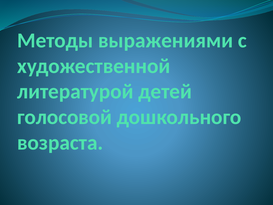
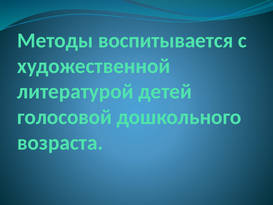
выражениями: выражениями -> воспитывается (166, 40)
